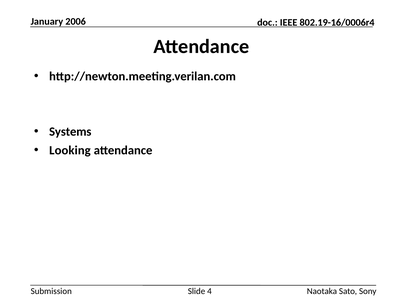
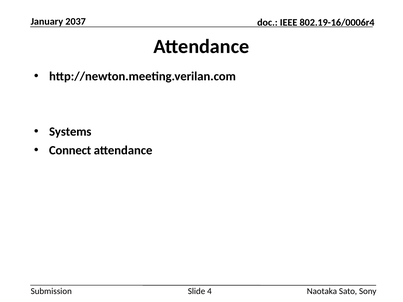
2006: 2006 -> 2037 (76, 21)
Looking: Looking -> Connect (70, 150)
